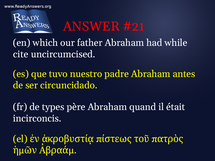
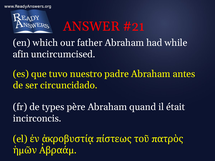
cite: cite -> afin (21, 54)
